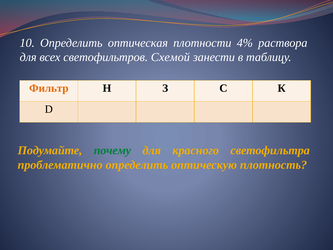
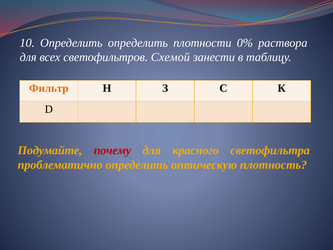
Определить оптическая: оптическая -> определить (138, 43)
4%: 4% -> 0% (245, 43)
почему colour: green -> red (112, 150)
